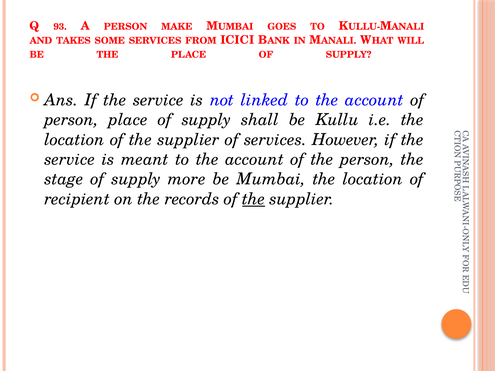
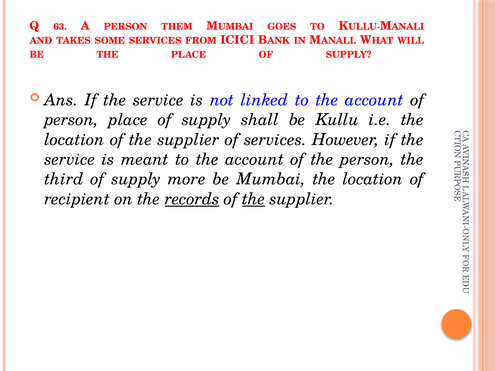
93: 93 -> 63 (60, 27)
MAKE: MAKE -> THEM (177, 27)
stage: stage -> third (64, 179)
records underline: none -> present (192, 199)
